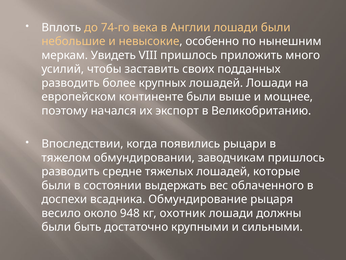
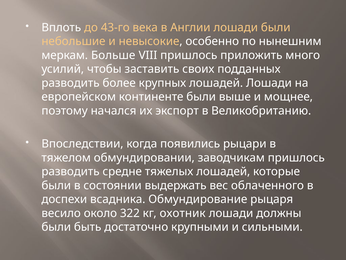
74-го: 74-го -> 43-го (115, 27)
Увидеть: Увидеть -> Больше (113, 55)
948: 948 -> 322 (130, 213)
